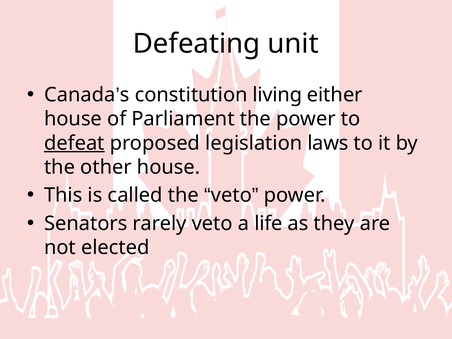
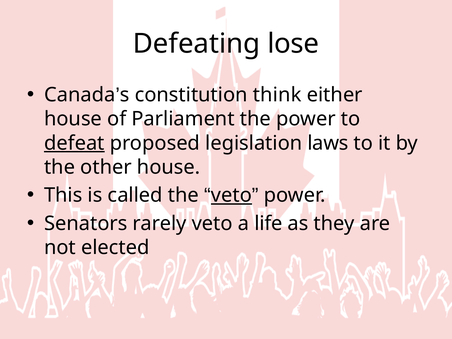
unit: unit -> lose (293, 44)
living: living -> think (277, 95)
veto underline: none -> present (231, 195)
